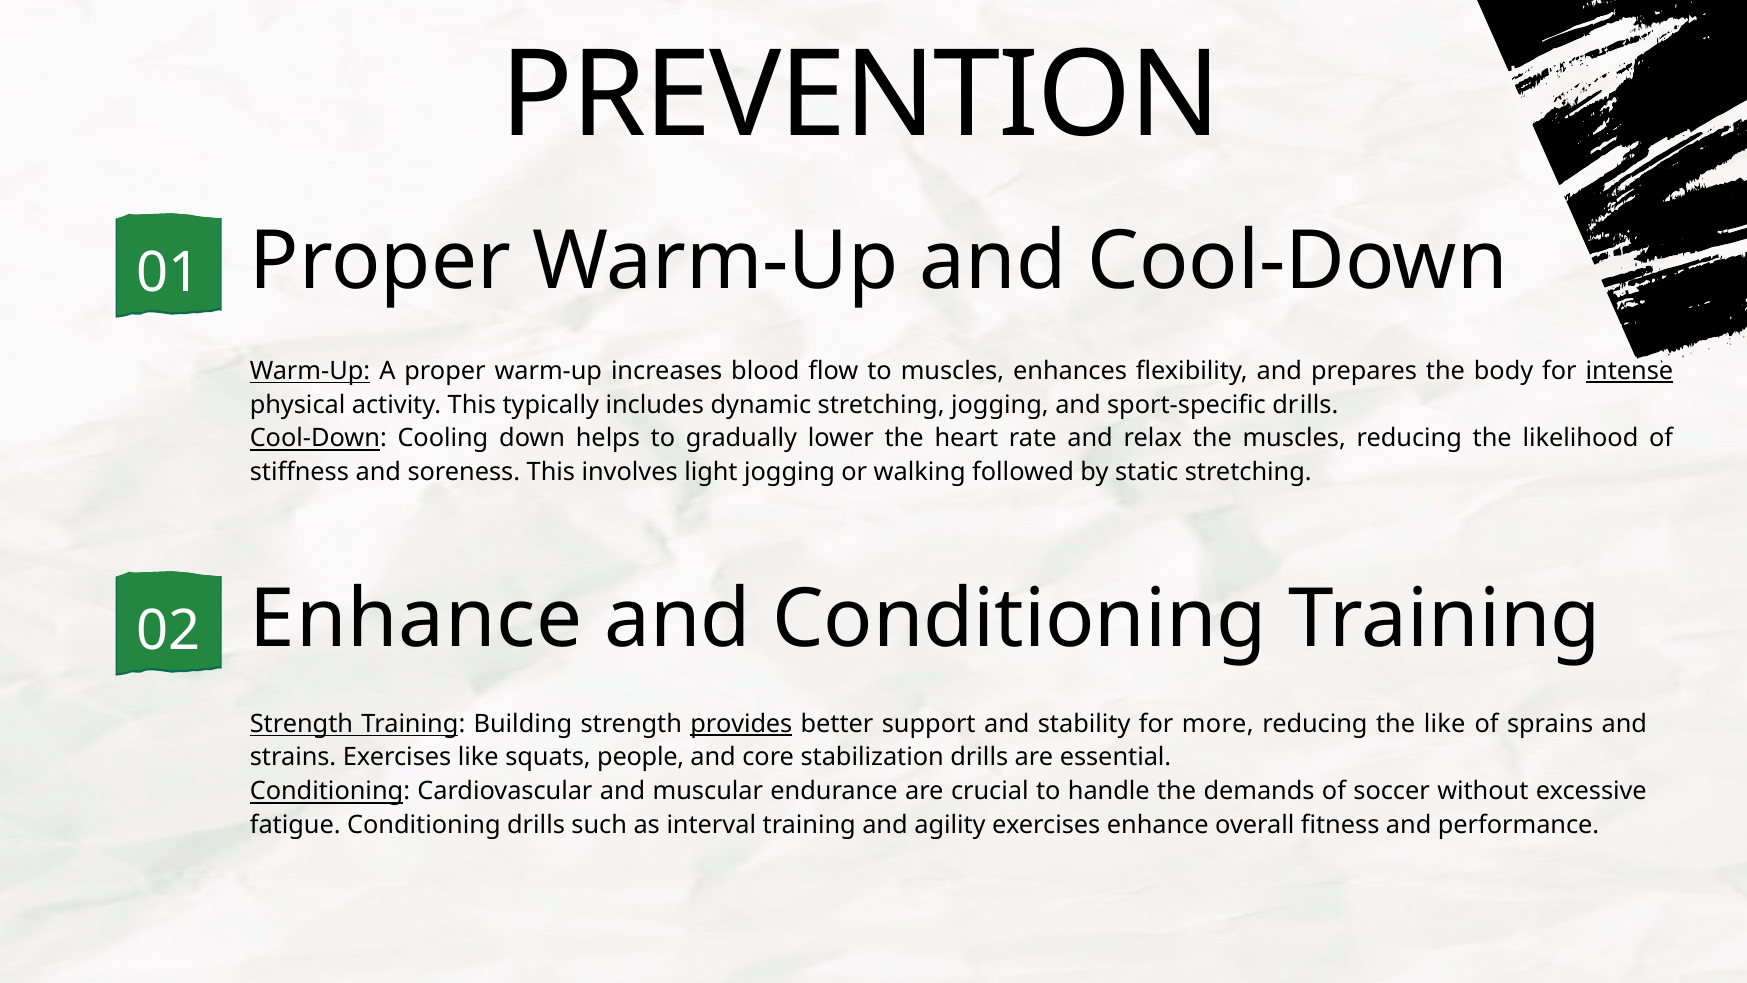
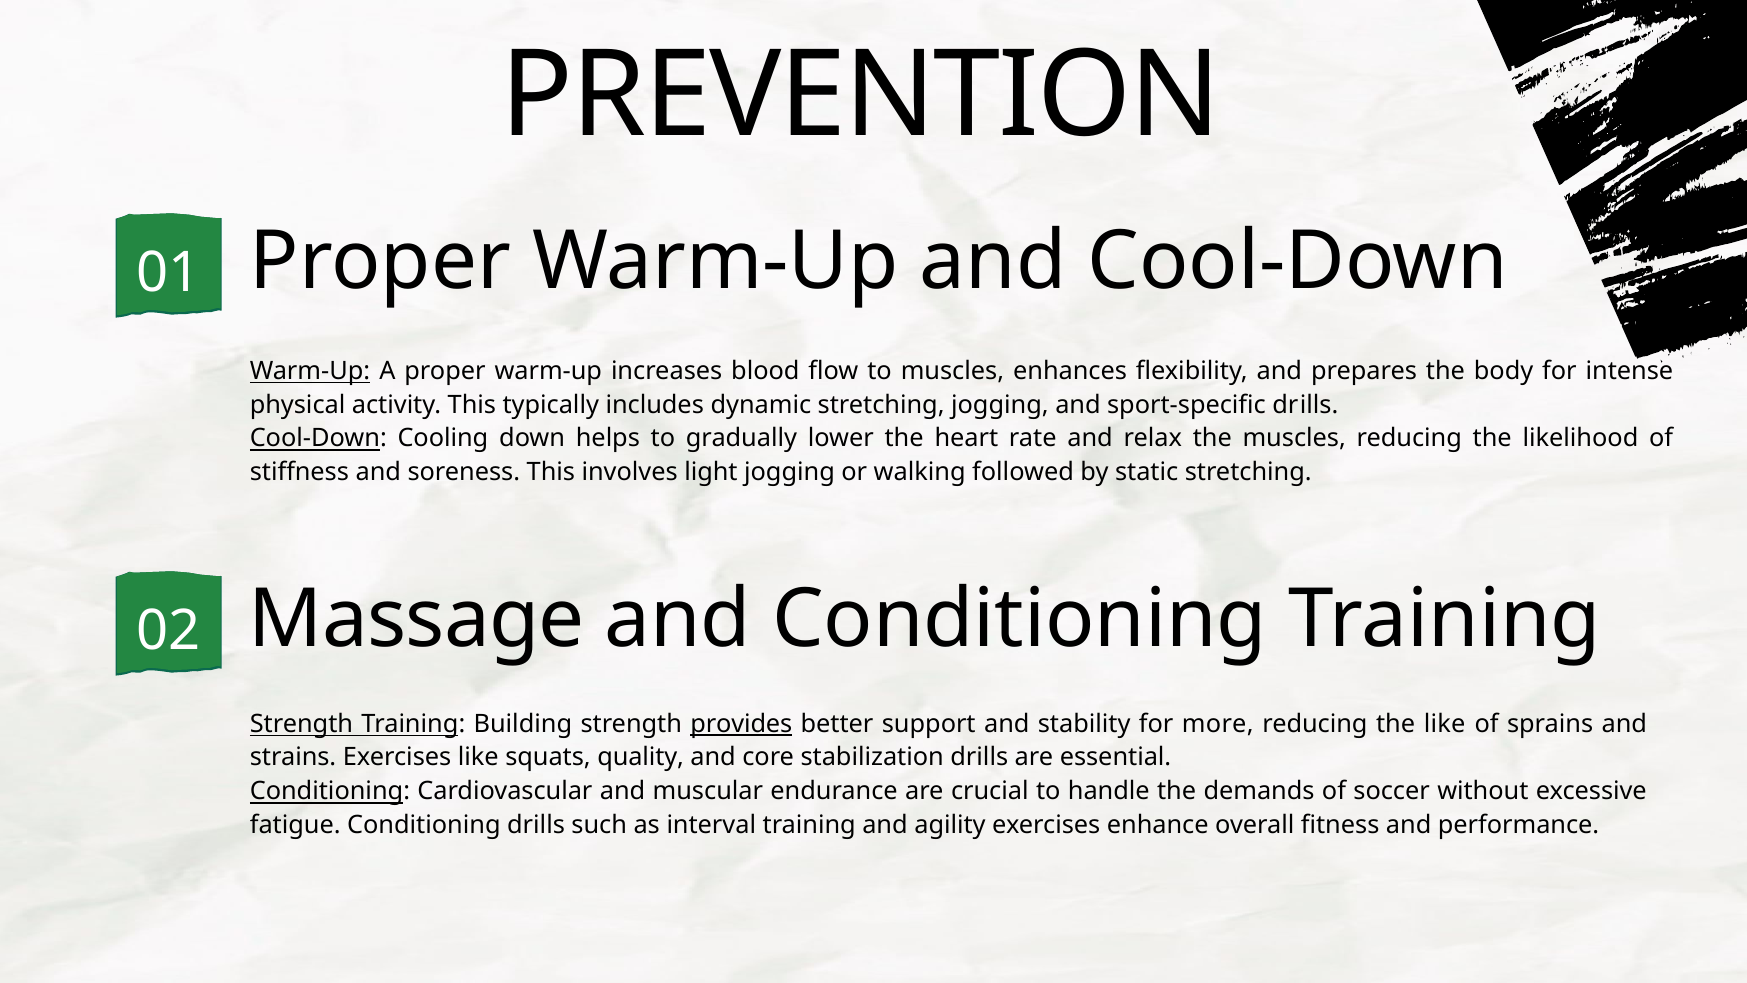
intense underline: present -> none (1629, 371)
Enhance: Enhance -> Massage (417, 619)
people: people -> quality (641, 757)
